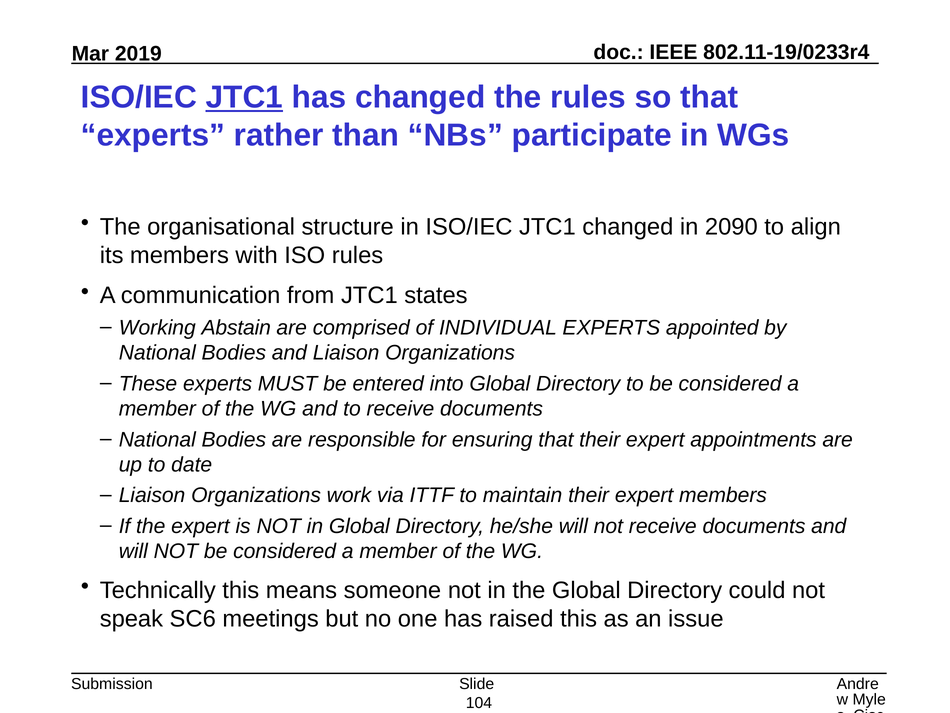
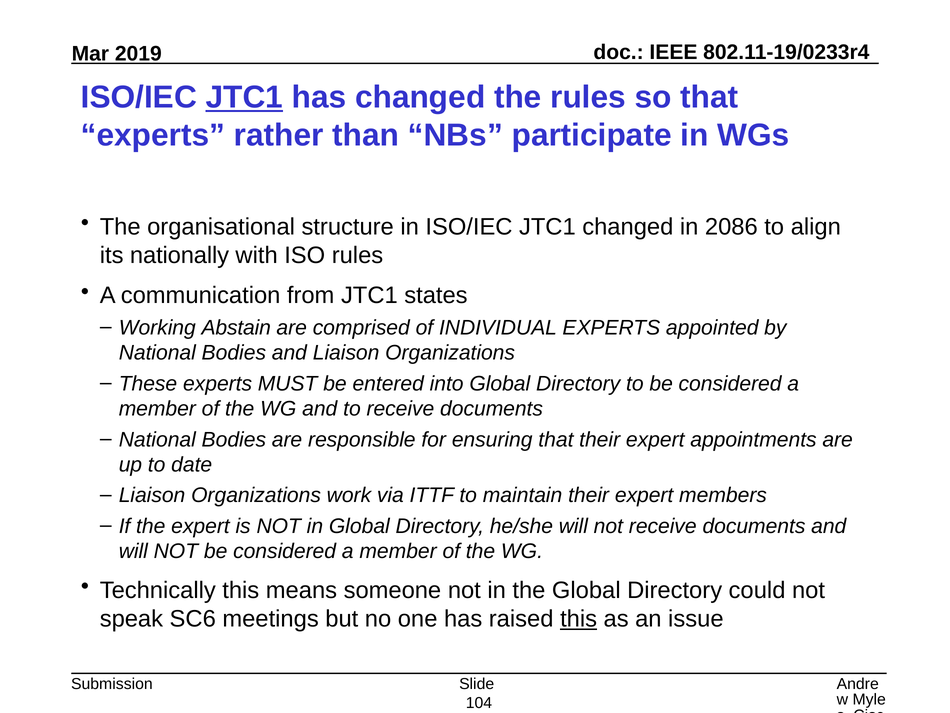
2090: 2090 -> 2086 (731, 227)
its members: members -> nationally (180, 255)
this underline: none -> present (579, 619)
